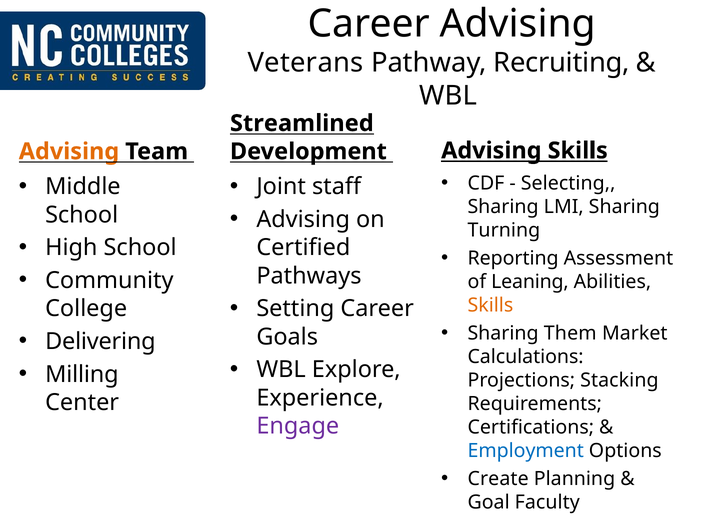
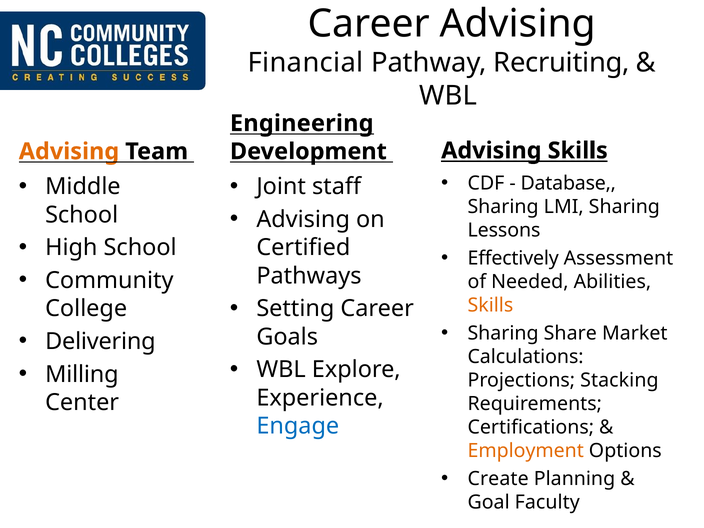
Veterans: Veterans -> Financial (306, 63)
Streamlined: Streamlined -> Engineering (302, 123)
Selecting: Selecting -> Database (568, 183)
Turning: Turning -> Lessons (504, 230)
Reporting: Reporting -> Effectively (513, 258)
Leaning: Leaning -> Needed (530, 282)
Them: Them -> Share (570, 333)
Engage colour: purple -> blue (298, 426)
Employment colour: blue -> orange (526, 451)
